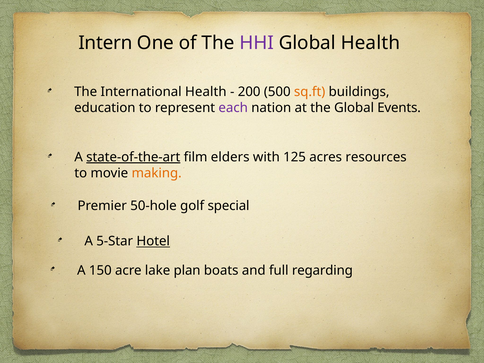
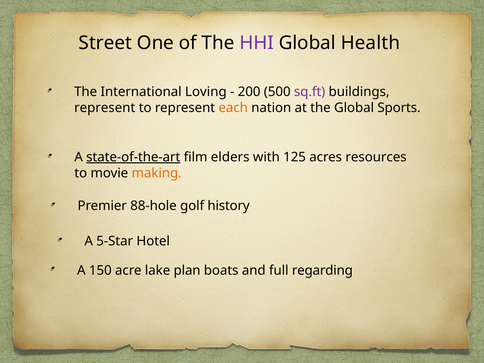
Intern: Intern -> Street (105, 43)
International Health: Health -> Loving (206, 92)
sq.ft colour: orange -> purple (310, 92)
education: education -> represent (105, 108)
each colour: purple -> orange (233, 108)
Events: Events -> Sports (399, 108)
50-hole: 50-hole -> 88-hole (153, 206)
special: special -> history (229, 206)
Hotel underline: present -> none (153, 241)
